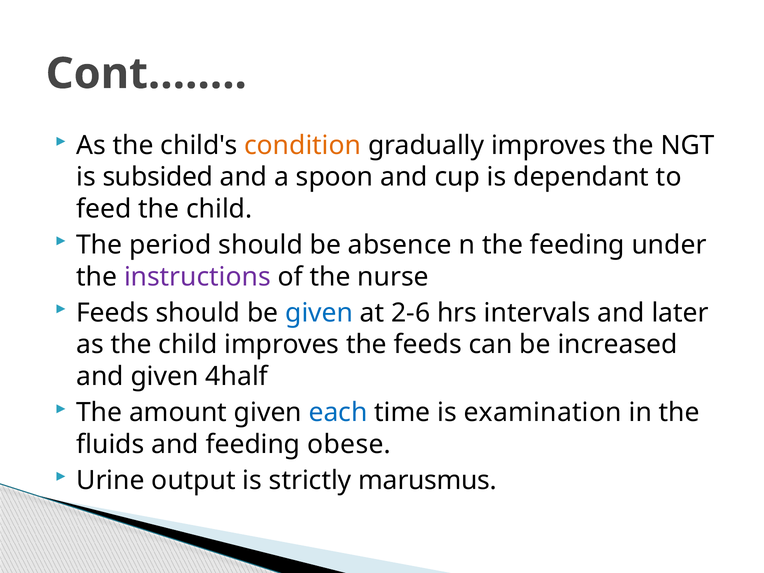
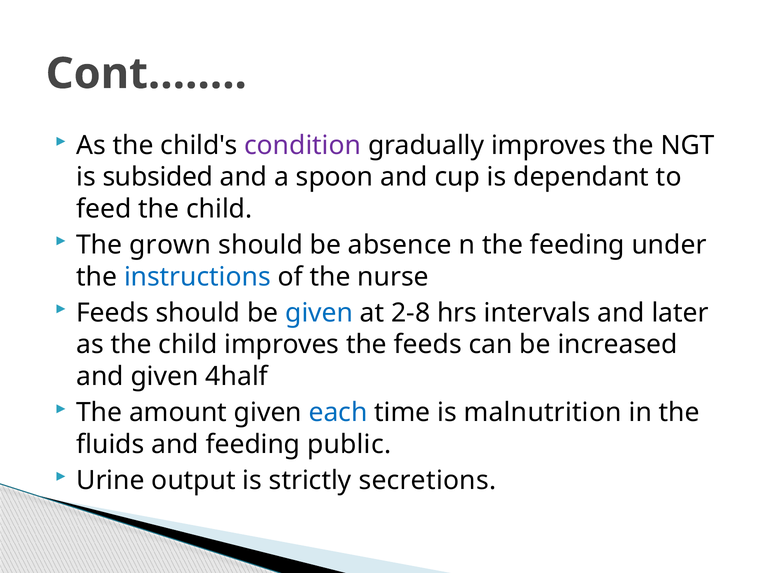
condition colour: orange -> purple (303, 145)
period: period -> grown (170, 245)
instructions colour: purple -> blue (197, 277)
2-6: 2-6 -> 2-8 (411, 313)
examination: examination -> malnutrition (543, 413)
obese: obese -> public (349, 444)
marusmus: marusmus -> secretions (427, 481)
